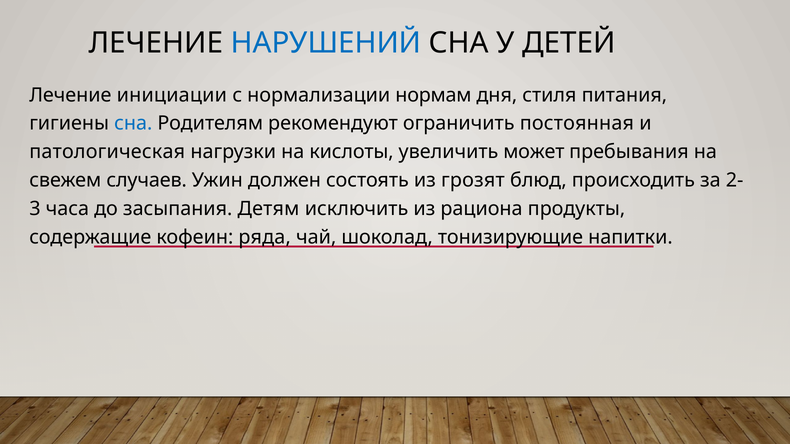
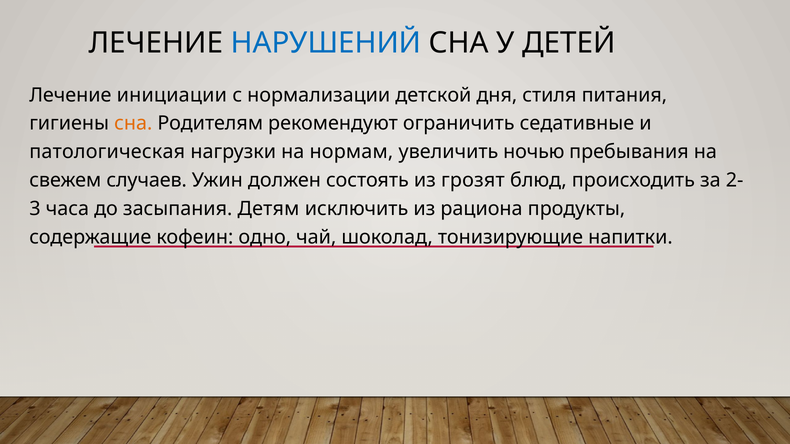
нормам: нормам -> детской (433, 95)
сна colour: blue -> orange (133, 124)
постоянная: постоянная -> седативные (577, 124)
кислоты: кислоты -> нормам (351, 152)
может: может -> ночью (534, 152)
ряда: ряда -> одно (265, 237)
